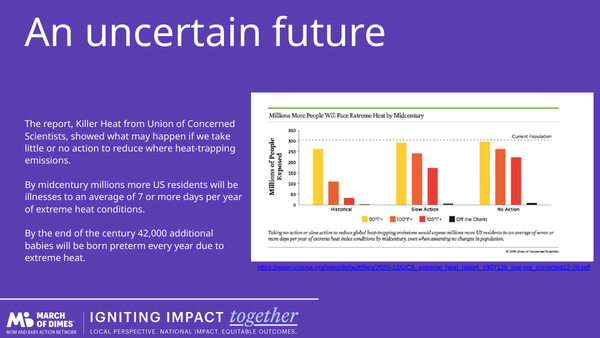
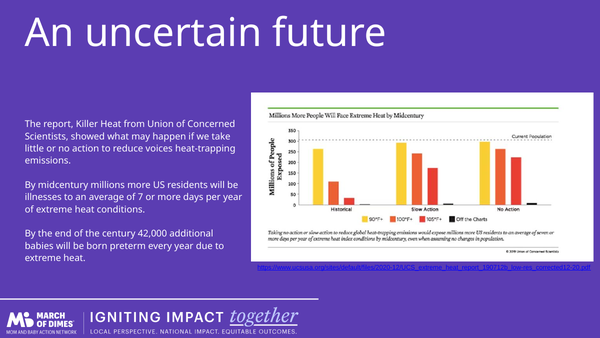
where: where -> voices (159, 148)
